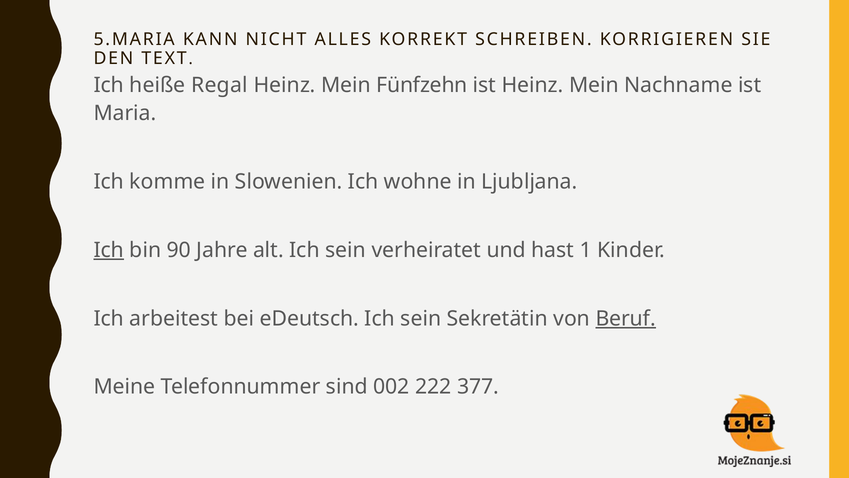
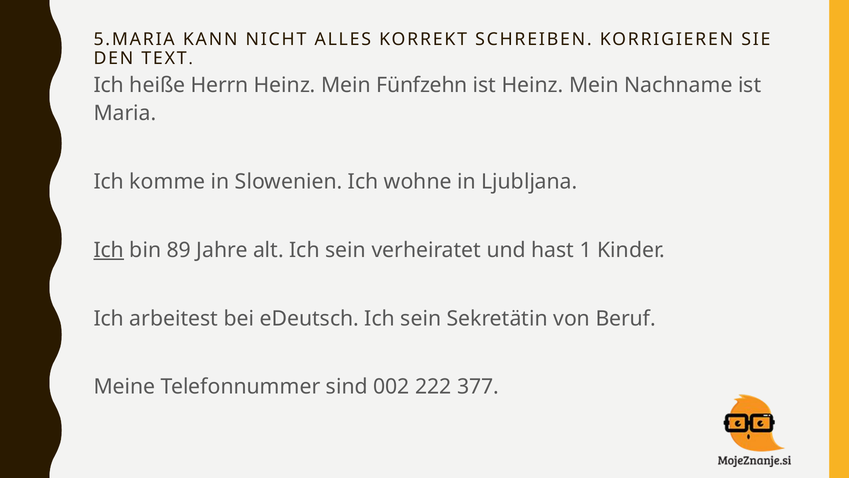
Regal: Regal -> Herrn (220, 85)
90: 90 -> 89 (179, 250)
Beruf underline: present -> none (626, 318)
